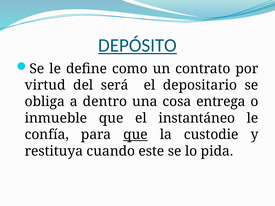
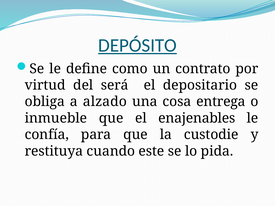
dentro: dentro -> alzado (105, 102)
instantáneo: instantáneo -> enajenables (197, 118)
que underline: present -> none (135, 135)
